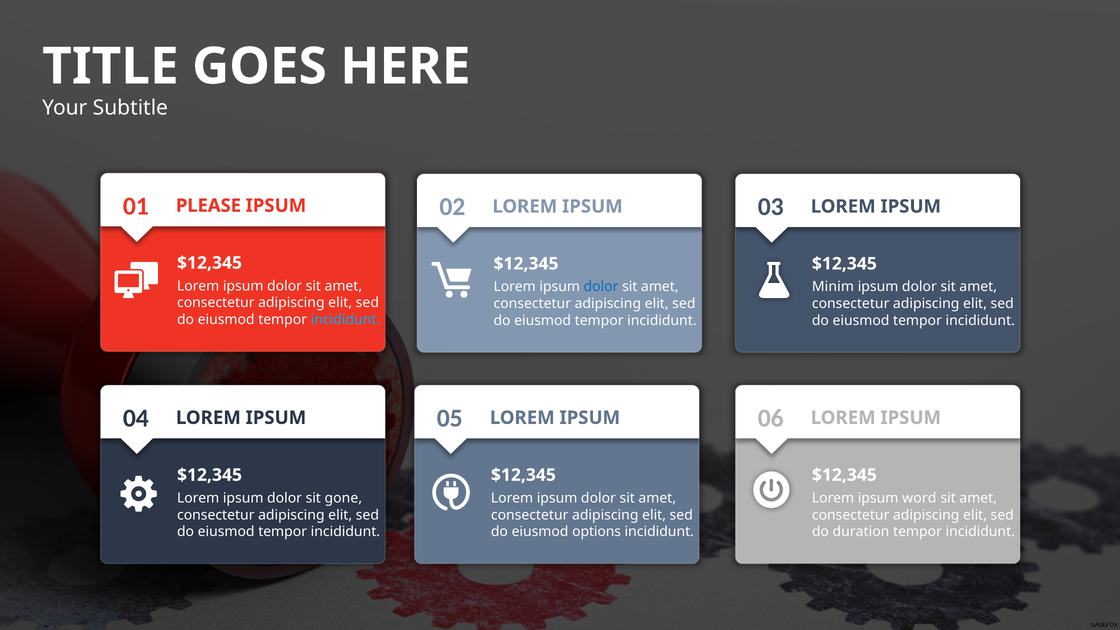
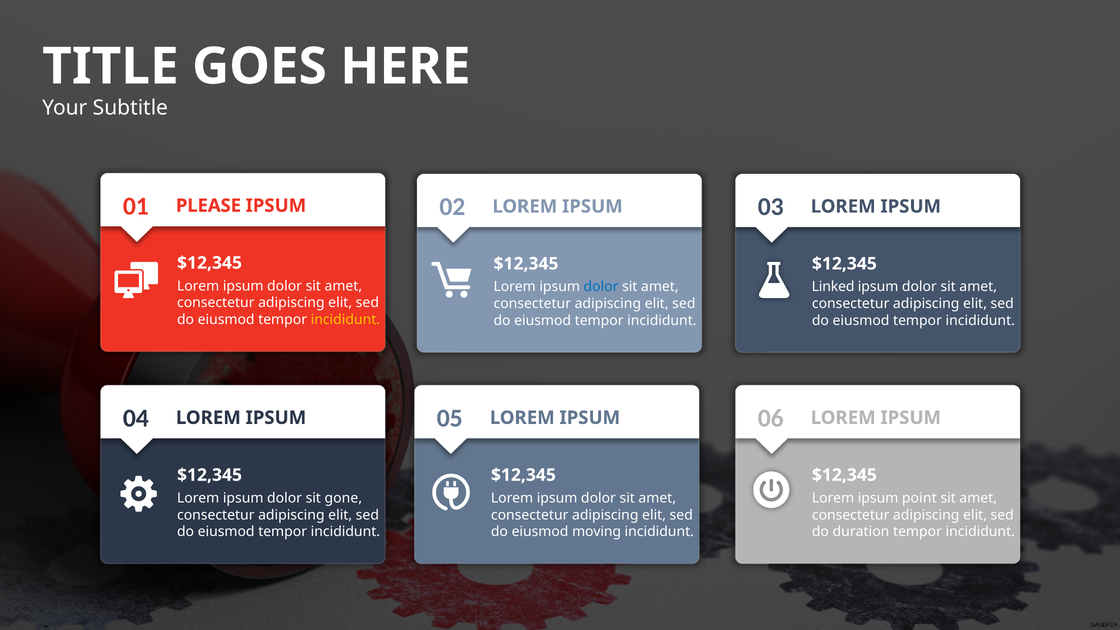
Minim: Minim -> Linked (833, 287)
incididunt colour: light blue -> yellow (345, 320)
word: word -> point (919, 498)
options: options -> moving (597, 532)
